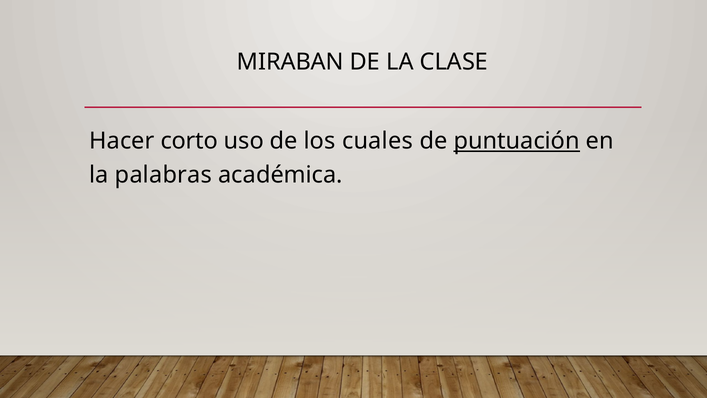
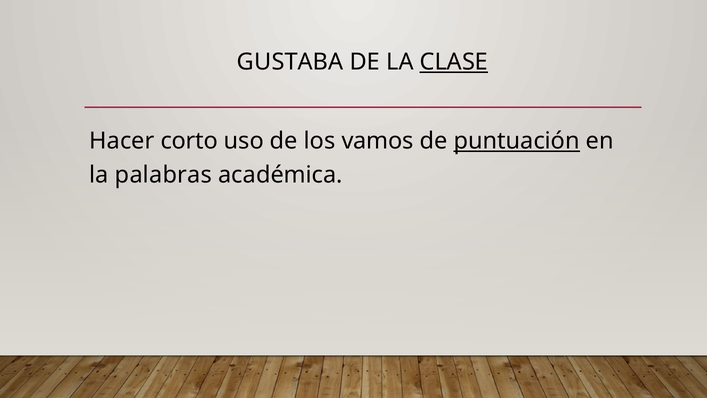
MIRABAN: MIRABAN -> GUSTABA (290, 62)
CLASE underline: none -> present (454, 62)
cuales: cuales -> vamos (378, 141)
